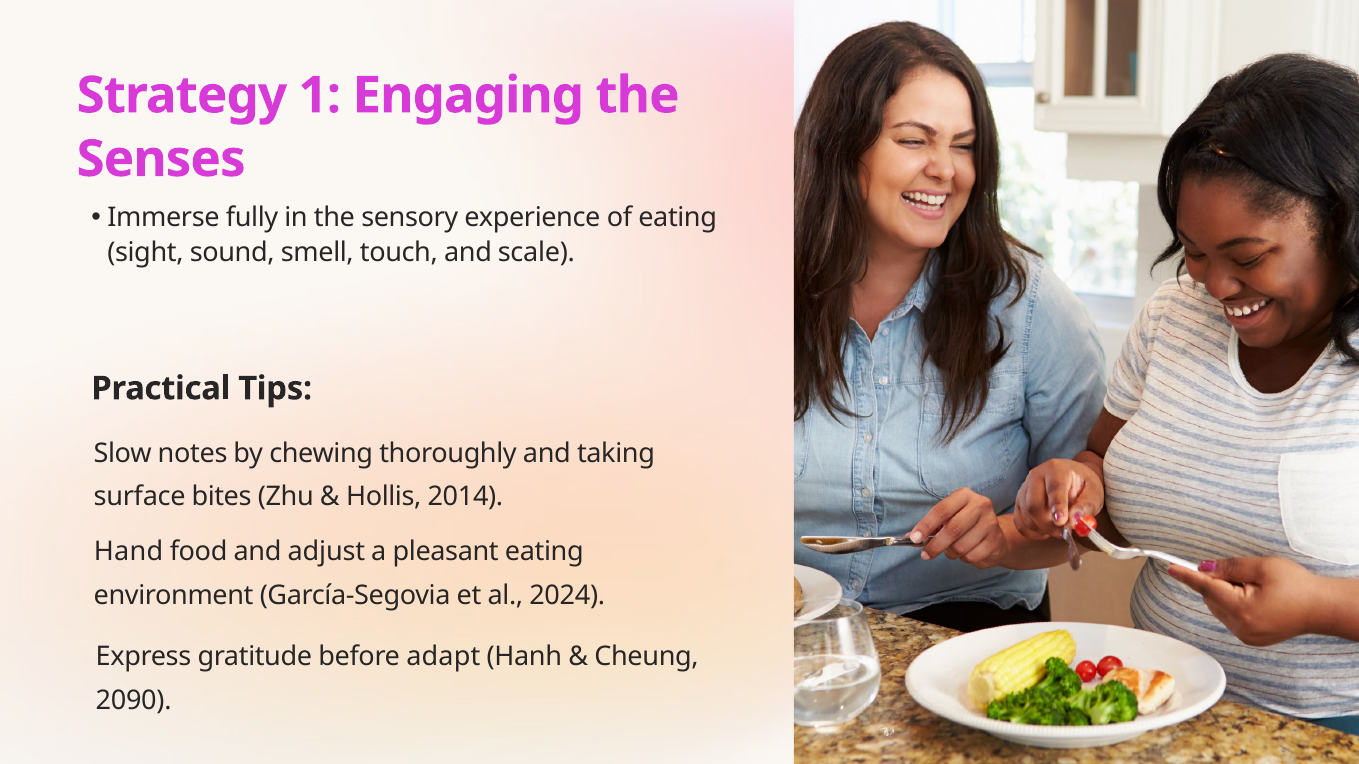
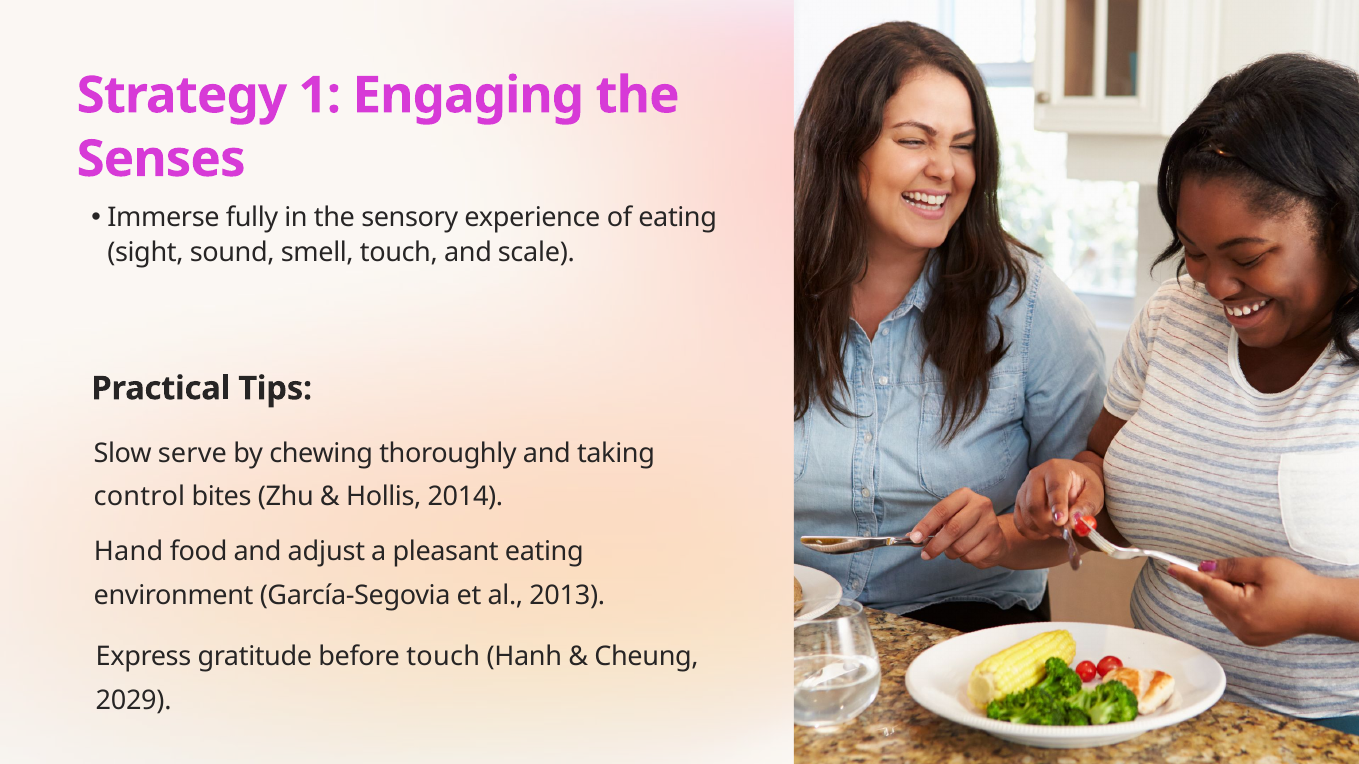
notes: notes -> serve (192, 454)
surface: surface -> control (139, 497)
2024: 2024 -> 2013 (567, 596)
before adapt: adapt -> touch (443, 657)
2090: 2090 -> 2029 (134, 701)
